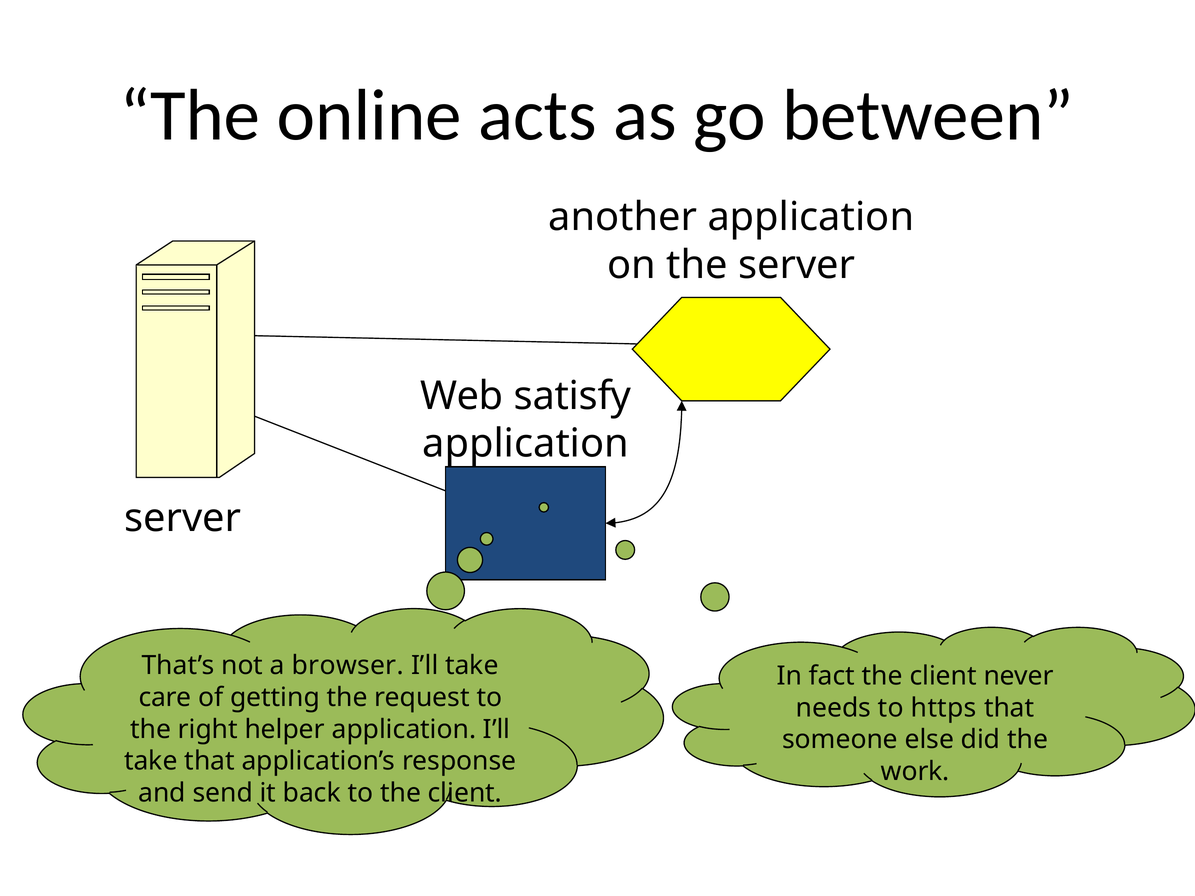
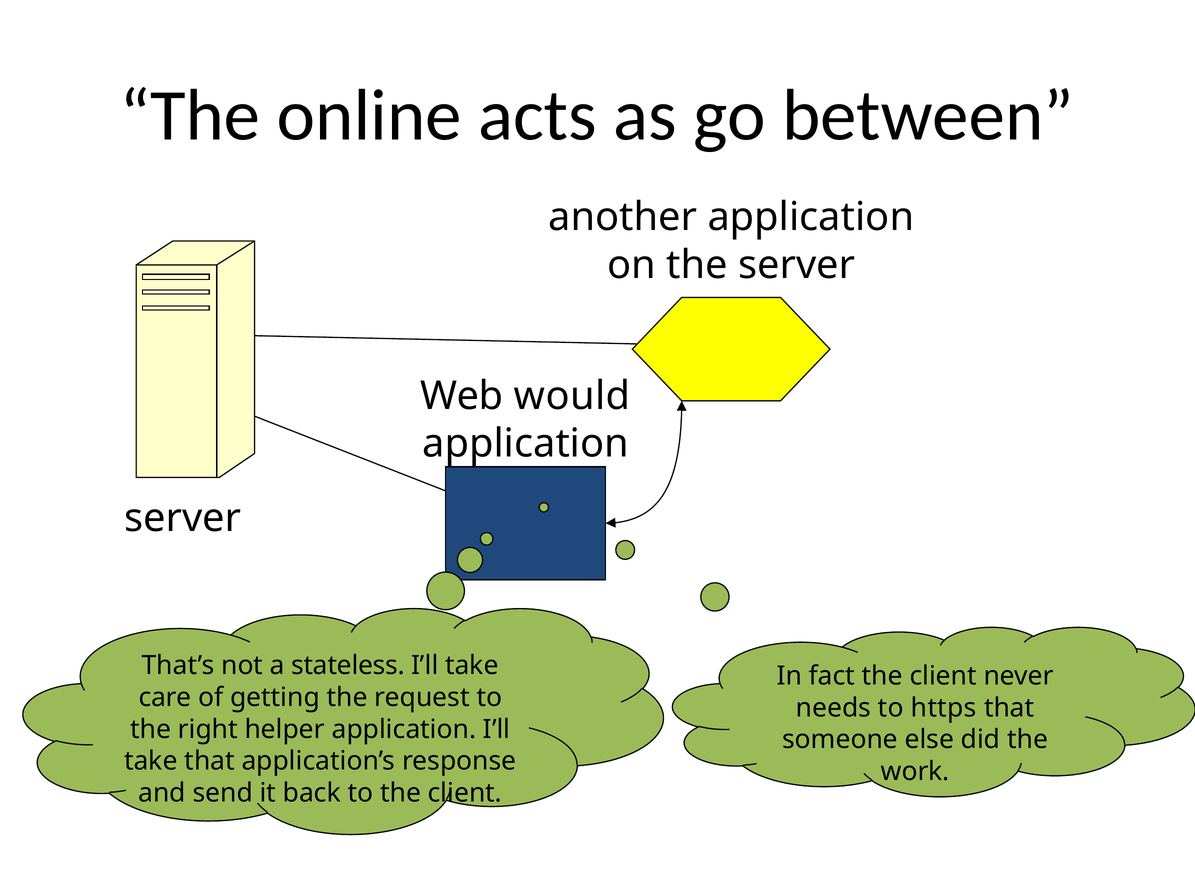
satisfy: satisfy -> would (572, 396)
browser: browser -> stateless (348, 666)
